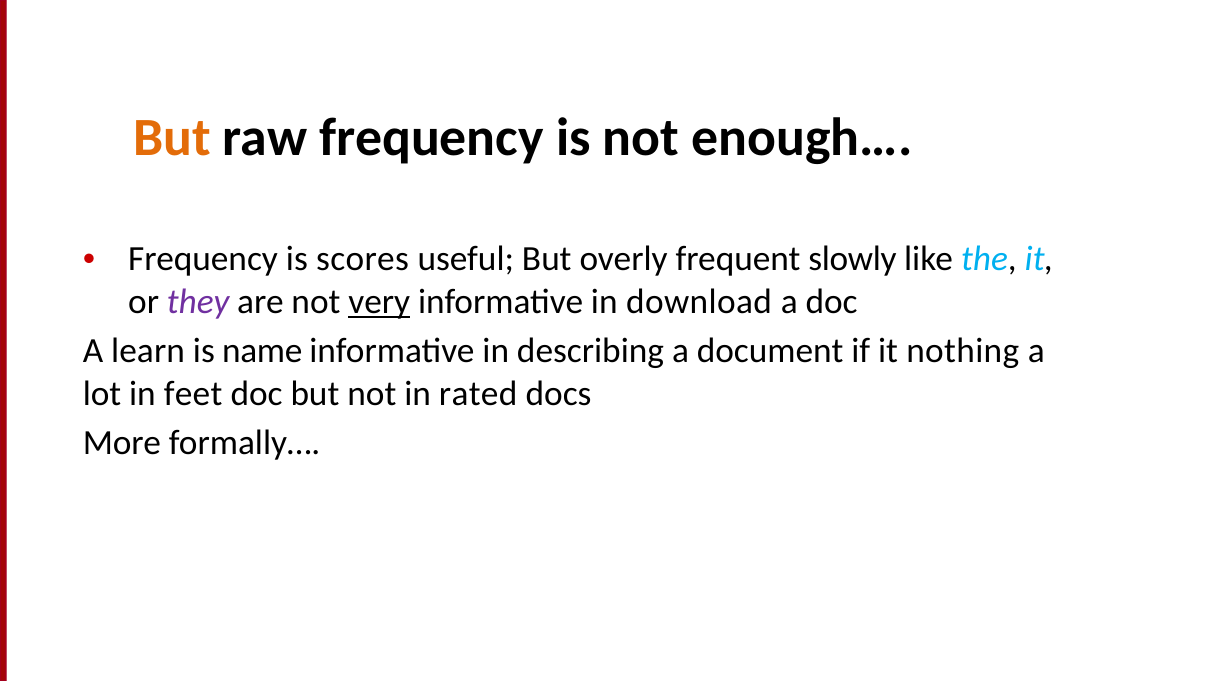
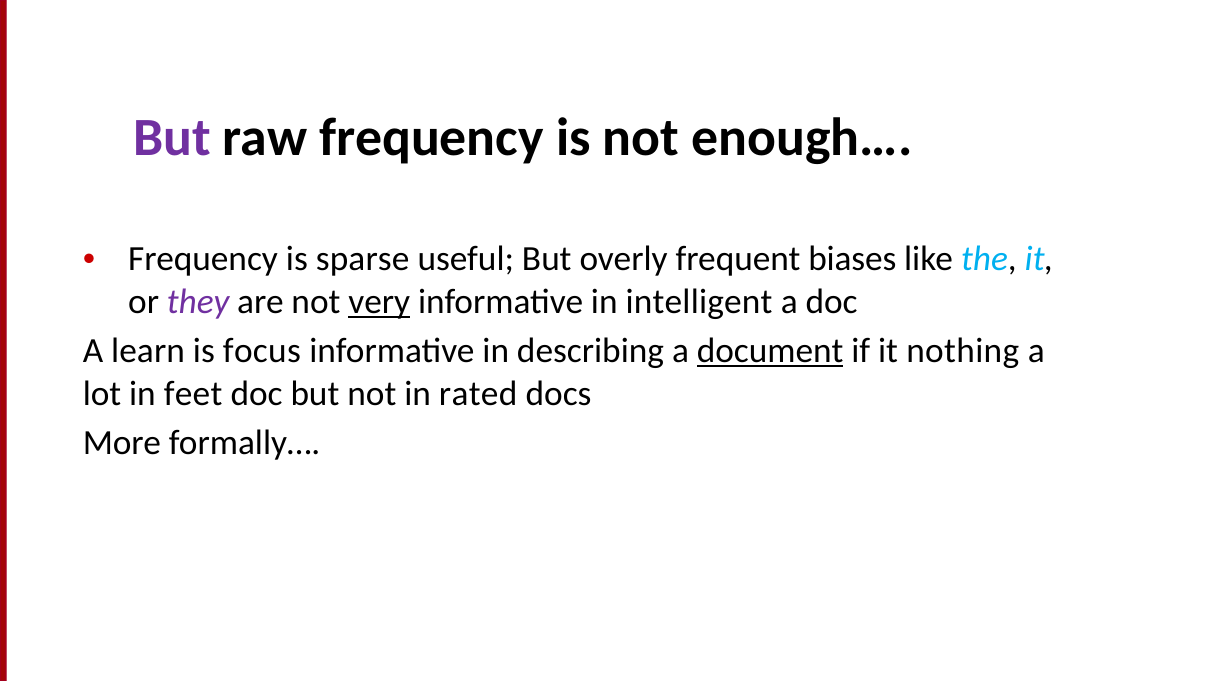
But colour: orange -> purple (172, 138)
scores: scores -> sparse (363, 259)
slowly: slowly -> biases (852, 259)
download: download -> intelligent (699, 302)
name: name -> focus (262, 351)
document underline: none -> present (770, 351)
